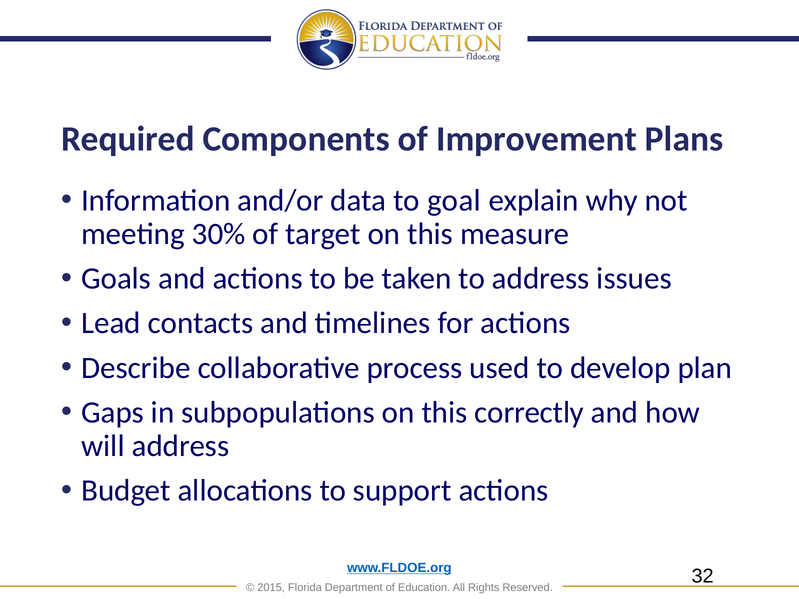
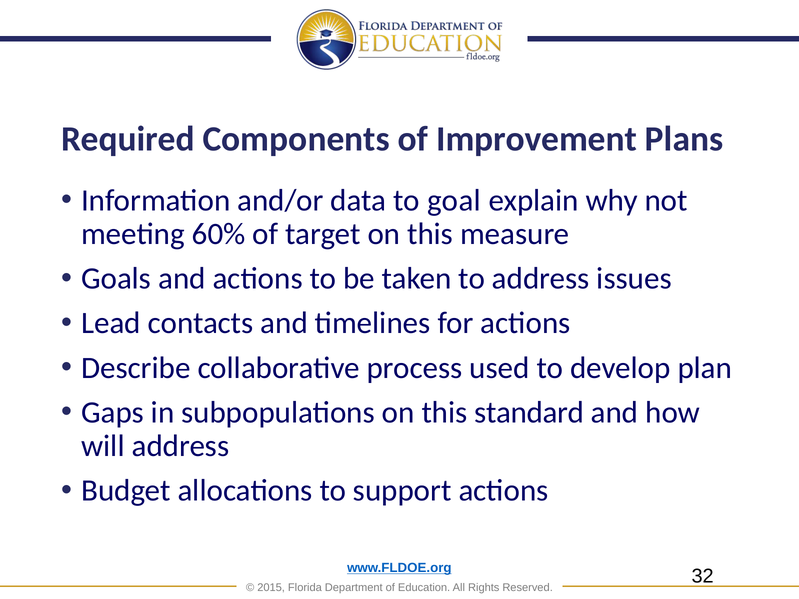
30%: 30% -> 60% (219, 234)
correctly: correctly -> standard (529, 413)
